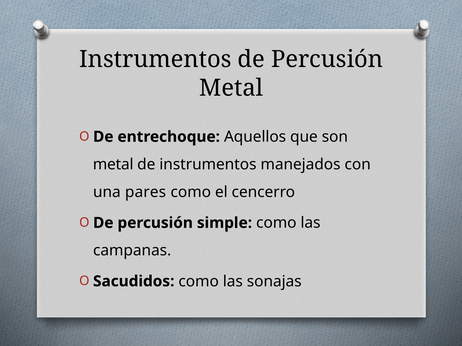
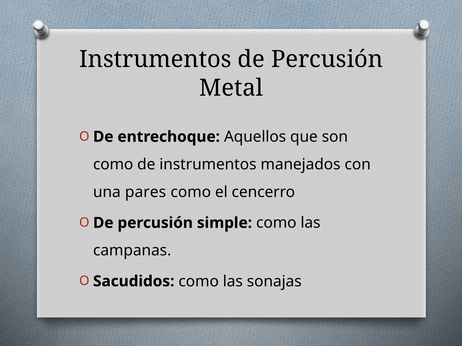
metal: metal -> como (113, 165)
